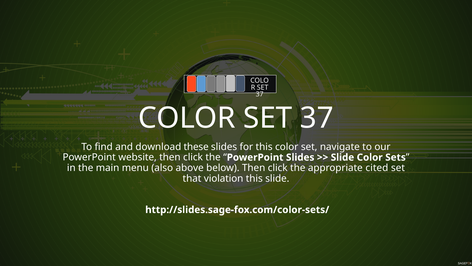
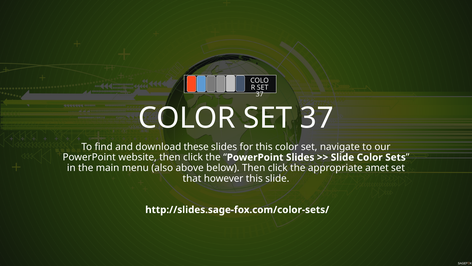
cited: cited -> amet (377, 168)
violation: violation -> however (224, 178)
